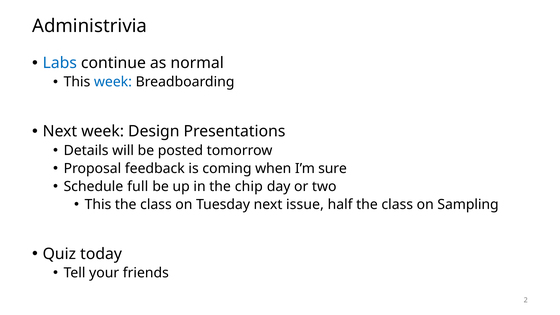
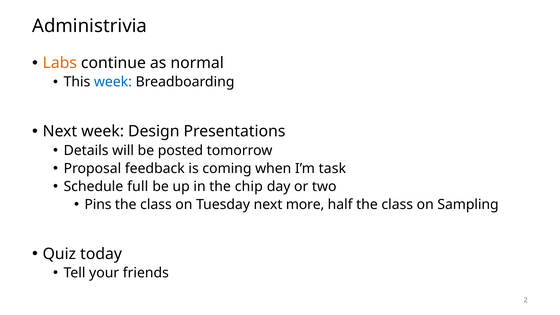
Labs colour: blue -> orange (60, 63)
sure: sure -> task (332, 168)
This: This -> Pins (98, 205)
issue: issue -> more (305, 205)
